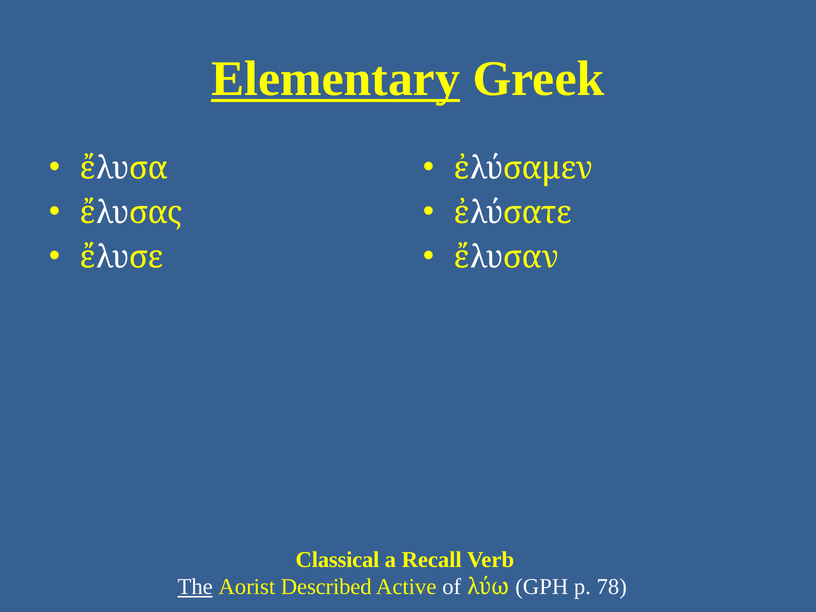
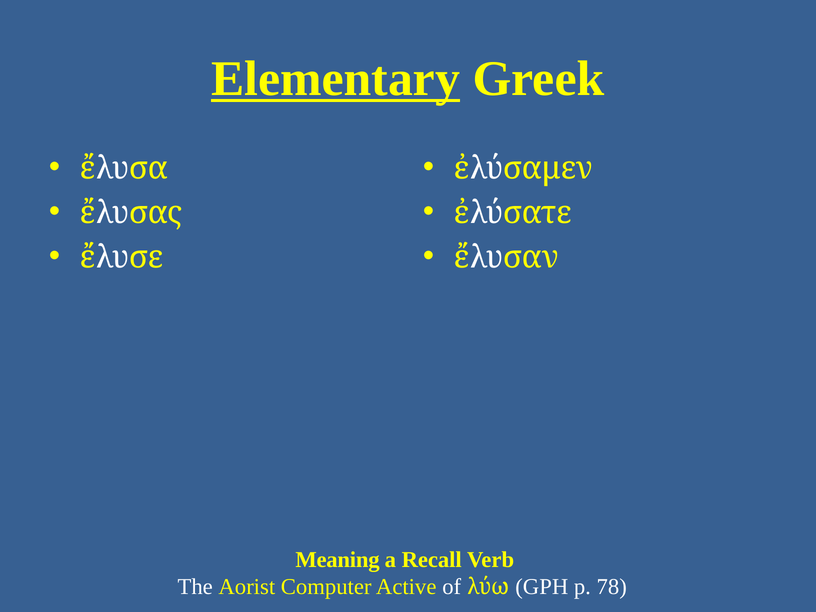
Classical: Classical -> Meaning (338, 560)
The underline: present -> none (195, 587)
Described: Described -> Computer (326, 587)
